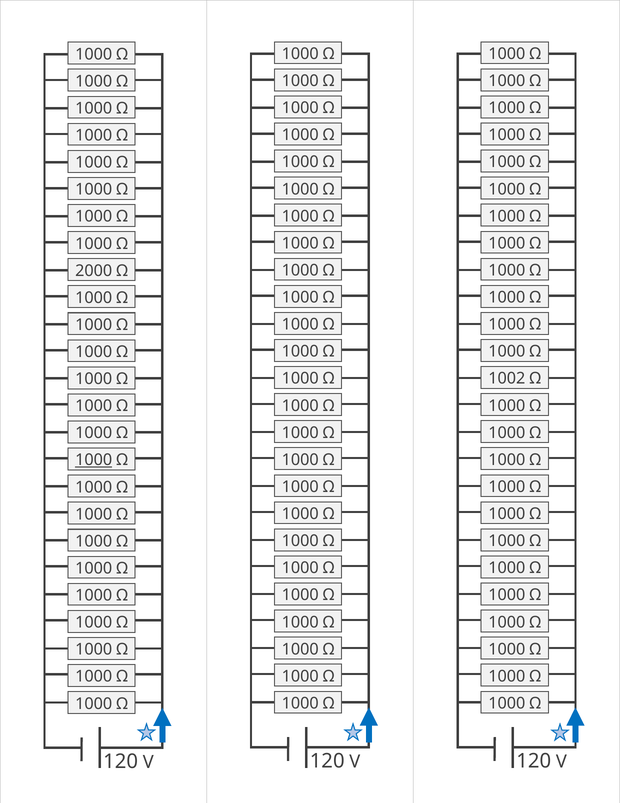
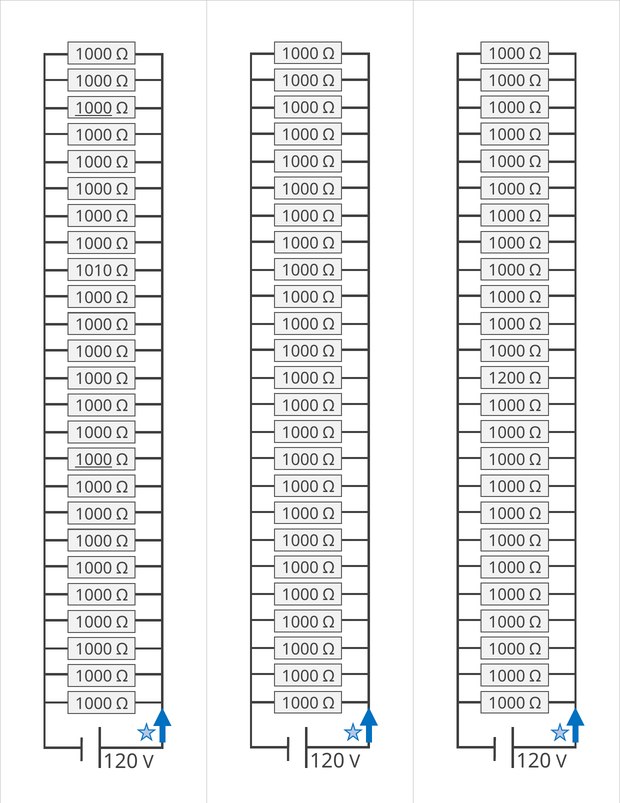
1000 underline: none -> present (94, 108)
2000: 2000 -> 1010 (94, 270)
1002: 1002 -> 1200 (507, 378)
